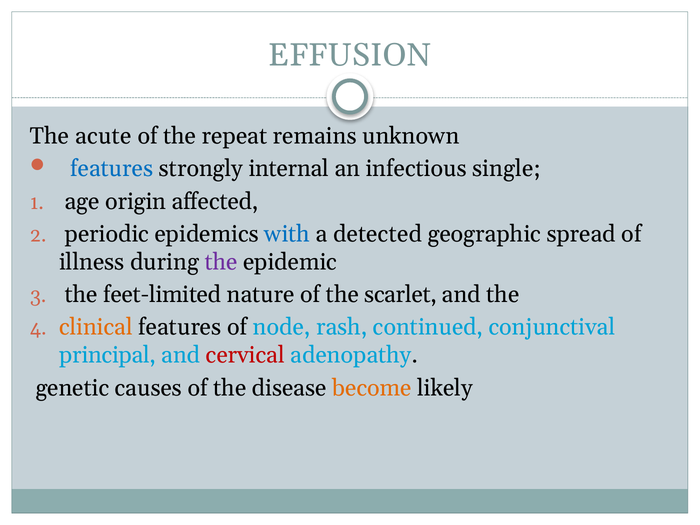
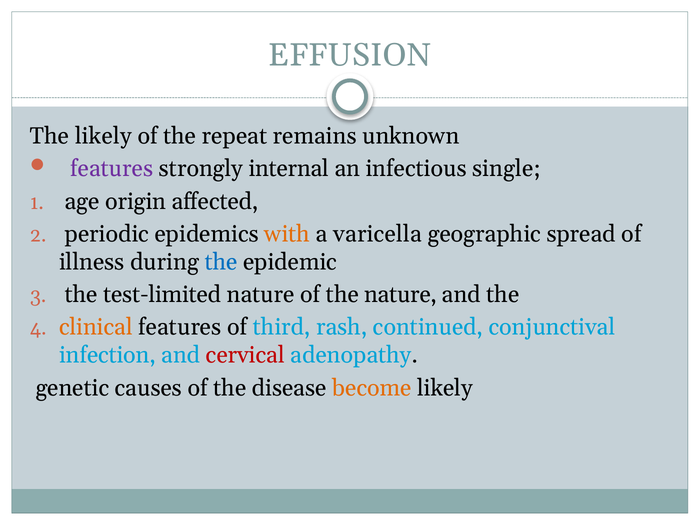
The acute: acute -> likely (103, 136)
features colour: blue -> purple (112, 169)
with colour: blue -> orange (287, 234)
detected: detected -> varicella (377, 234)
the colour: purple -> blue (221, 262)
feet-limited: feet-limited -> test-limited (162, 295)
the scarlet: scarlet -> nature (401, 295)
node: node -> third (282, 327)
principal: principal -> infection (108, 355)
